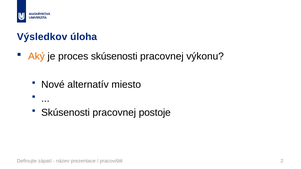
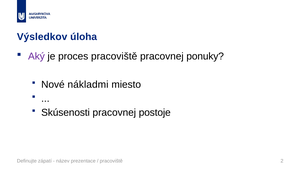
Aký colour: orange -> purple (36, 57)
proces skúsenosti: skúsenosti -> pracoviště (114, 57)
výkonu: výkonu -> ponuky (205, 57)
alternatív: alternatív -> nákladmi (88, 85)
